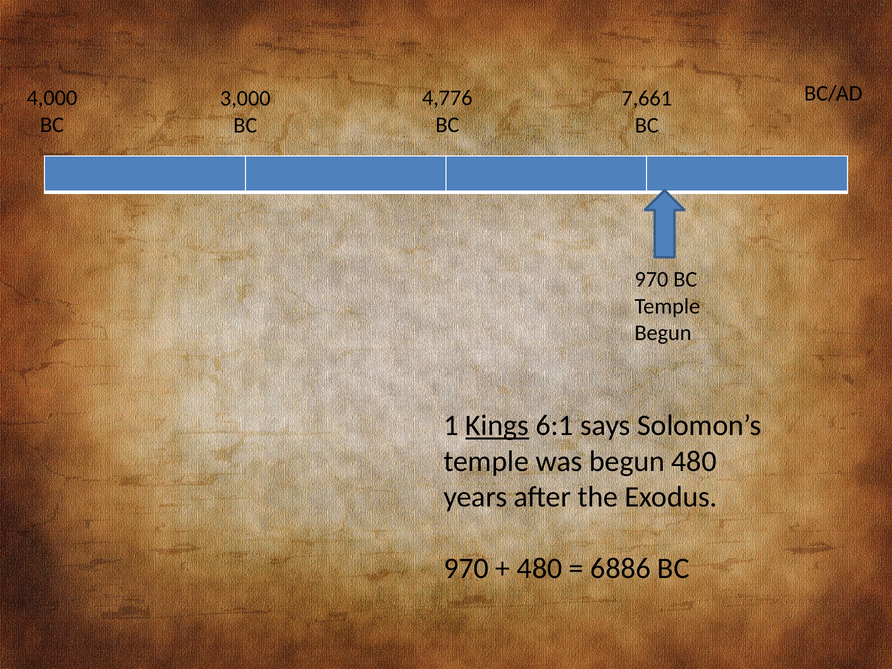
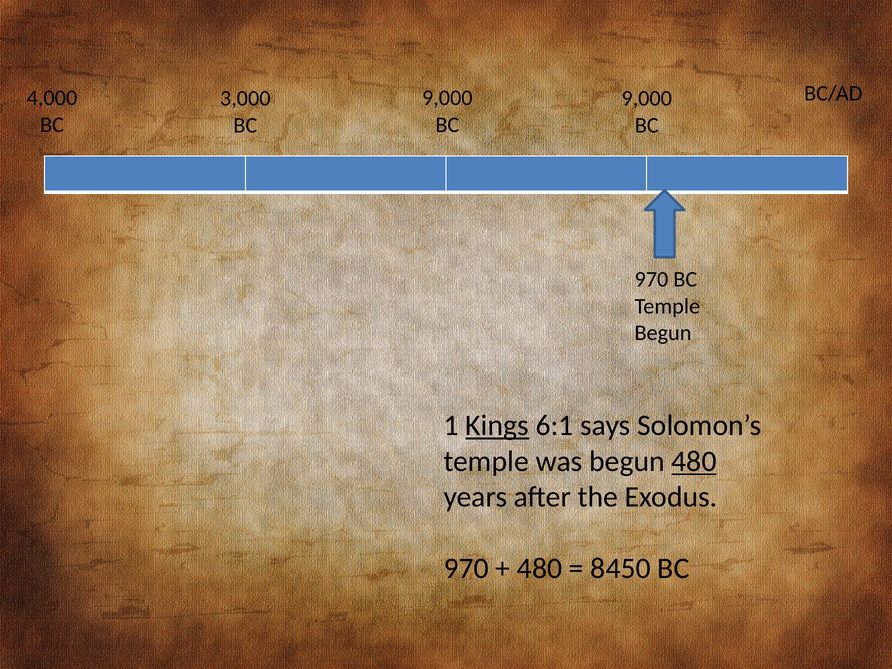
4,776: 4,776 -> 9,000 (447, 98)
7,661: 7,661 -> 9,000 (647, 99)
480 underline: none -> present (694, 461)
6886: 6886 -> 8450 (621, 568)
